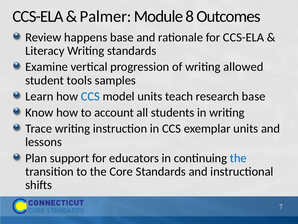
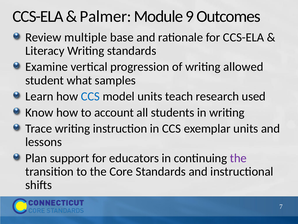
8: 8 -> 9 (190, 16)
happens: happens -> multiple (86, 37)
tools: tools -> what (79, 80)
research base: base -> used (254, 96)
the colour: blue -> purple (238, 158)
